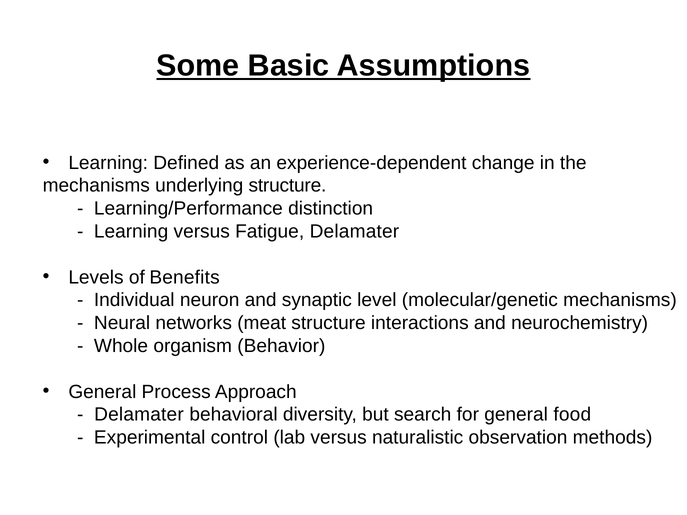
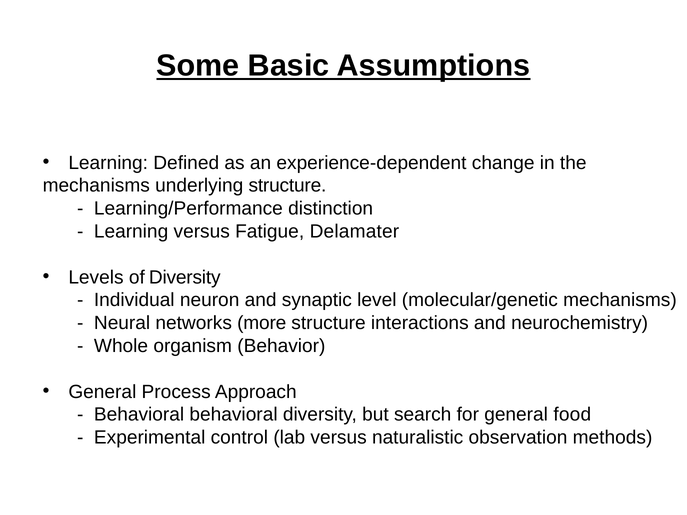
of Benefits: Benefits -> Diversity (185, 277)
meat: meat -> more (262, 323)
Delamater: Delamater -> Behavioral (139, 415)
